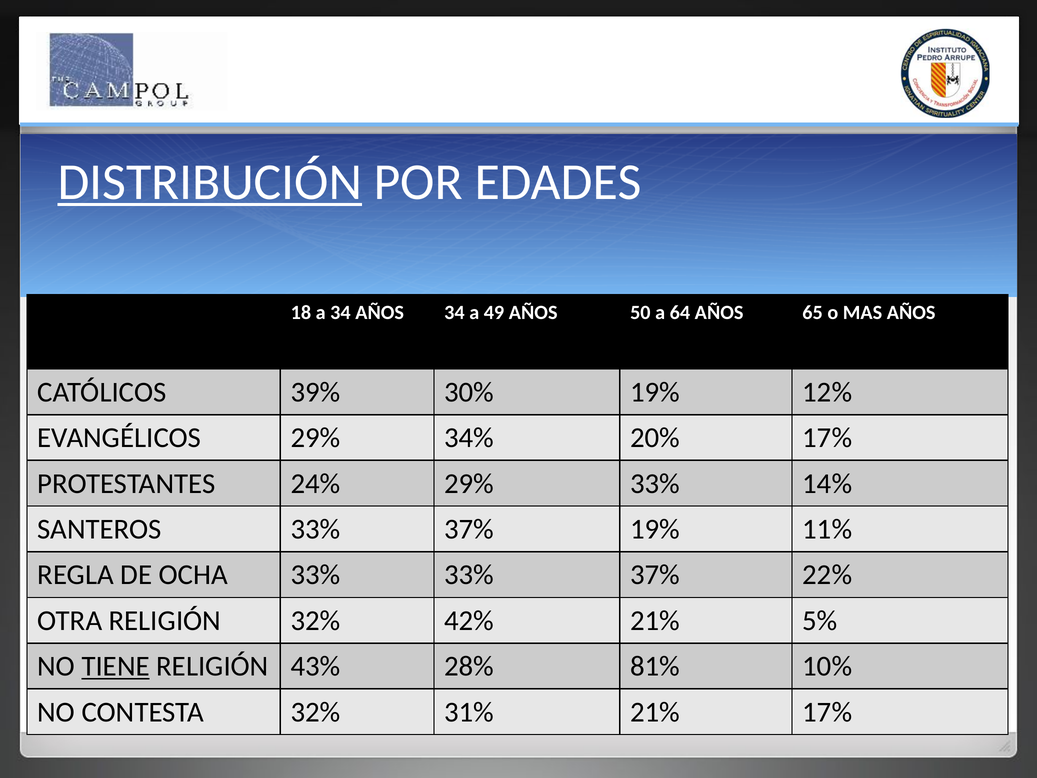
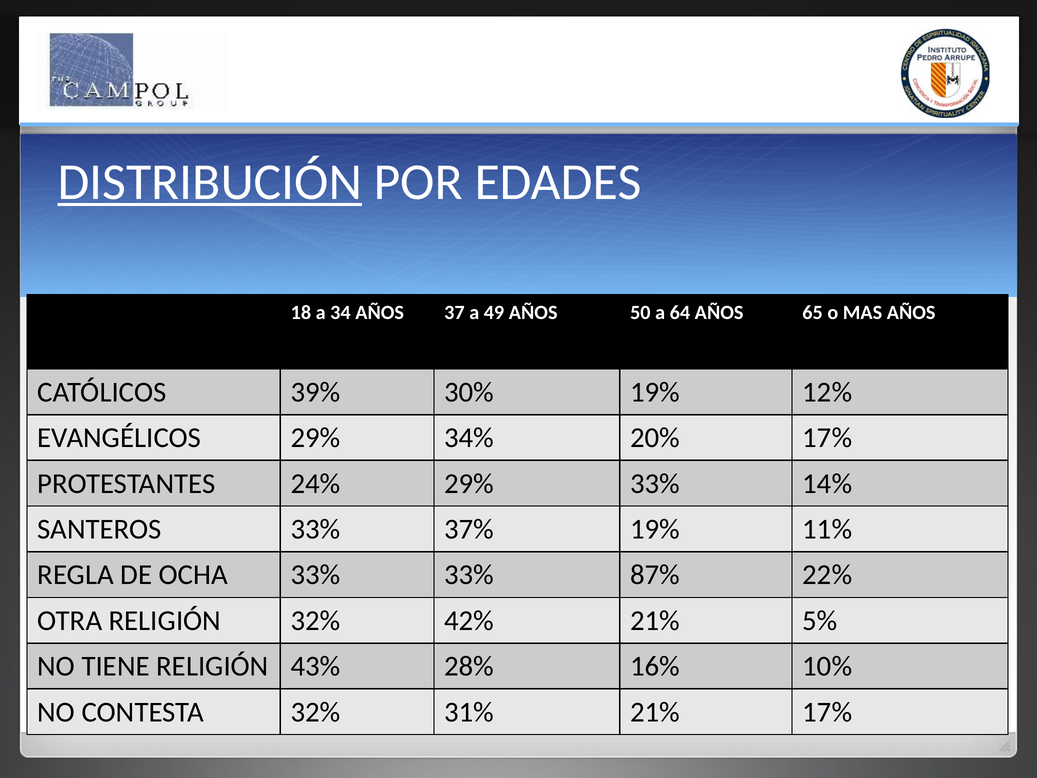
AÑOS 34: 34 -> 37 (454, 312)
33% 33% 37%: 37% -> 87% (655, 575)
TIENE underline: present -> none (116, 666)
81%: 81% -> 16% (655, 666)
